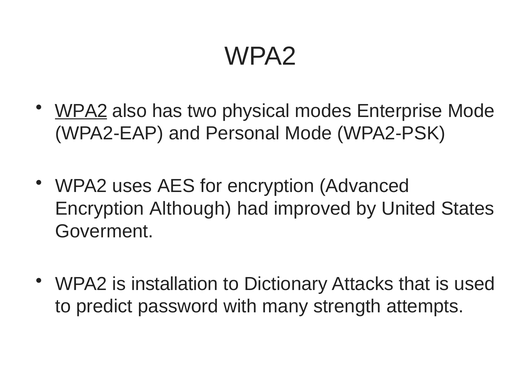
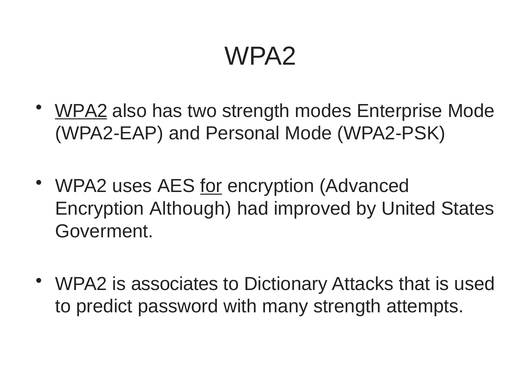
two physical: physical -> strength (256, 111)
for underline: none -> present (211, 186)
installation: installation -> associates (175, 284)
